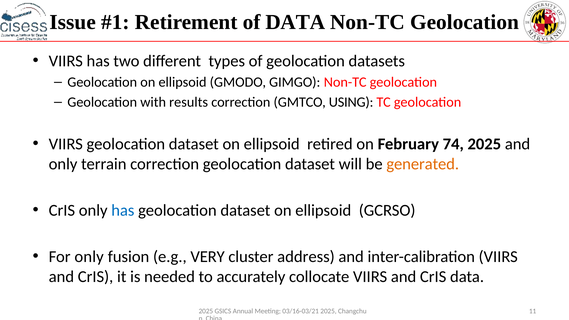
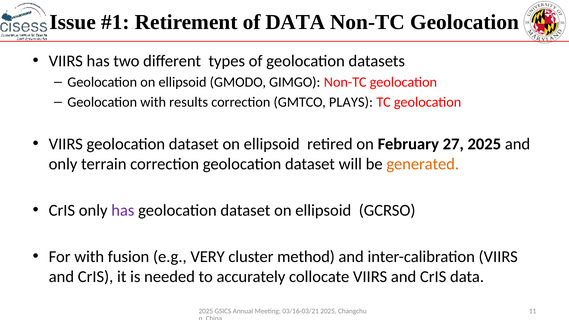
USING: USING -> PLAYS (351, 102)
74: 74 -> 27 (453, 144)
has colour: blue -> purple (123, 210)
For only: only -> with (89, 257)
address: address -> method (306, 257)
